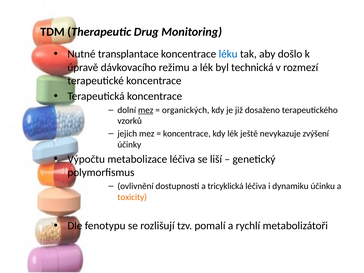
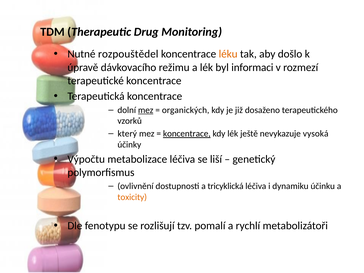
transplantace: transplantace -> rozpouštědel (128, 54)
léku colour: blue -> orange (228, 54)
technická: technická -> informaci (252, 67)
jejich: jejich -> který (127, 134)
koncentrace underline: none -> present (187, 134)
zvýšení: zvýšení -> vysoká (316, 134)
